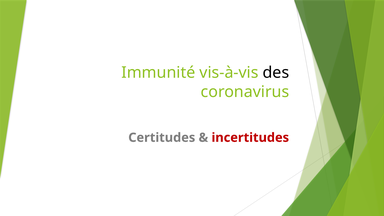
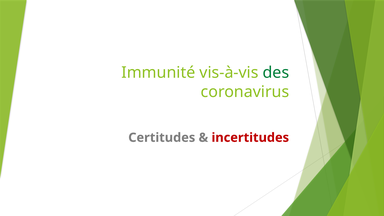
des colour: black -> green (276, 73)
